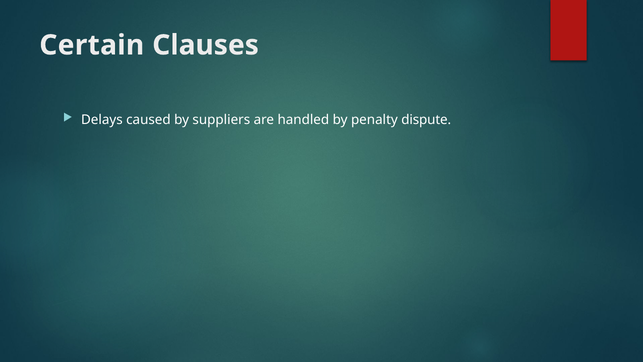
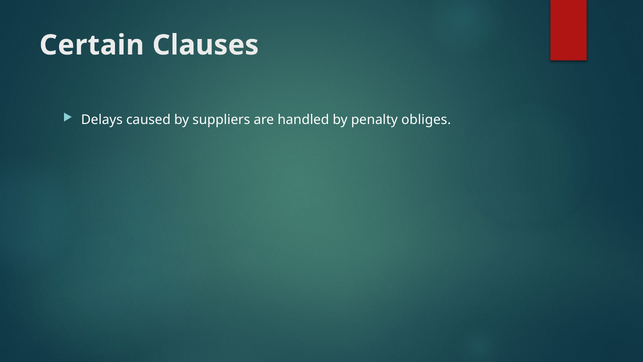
dispute: dispute -> obliges (426, 120)
